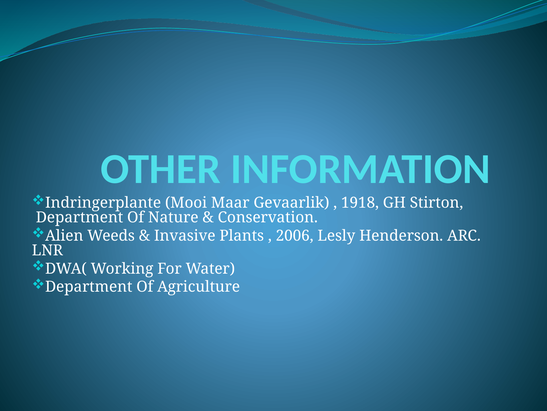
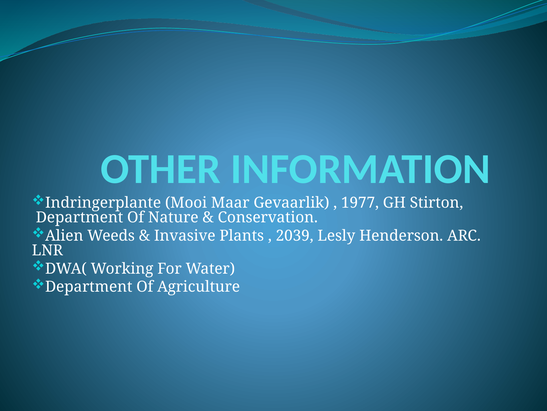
1918: 1918 -> 1977 (360, 202)
2006: 2006 -> 2039 (295, 235)
